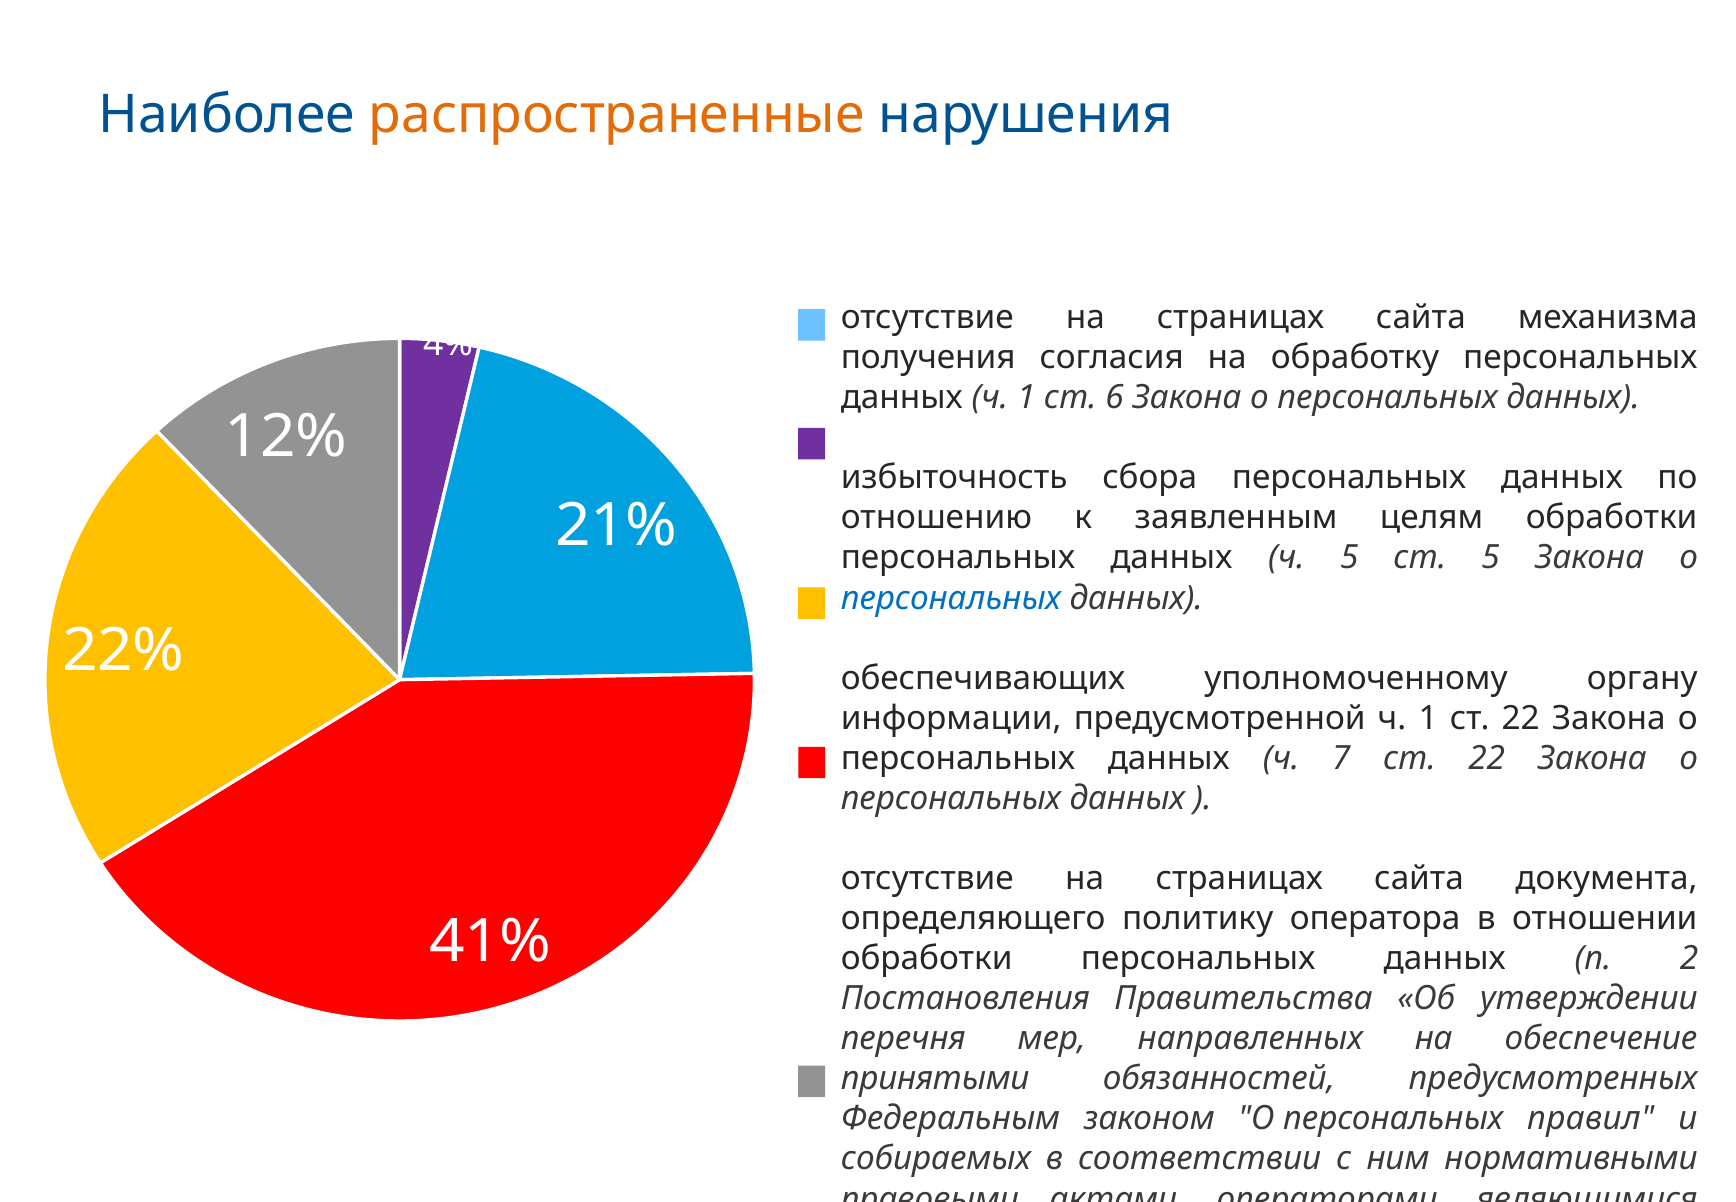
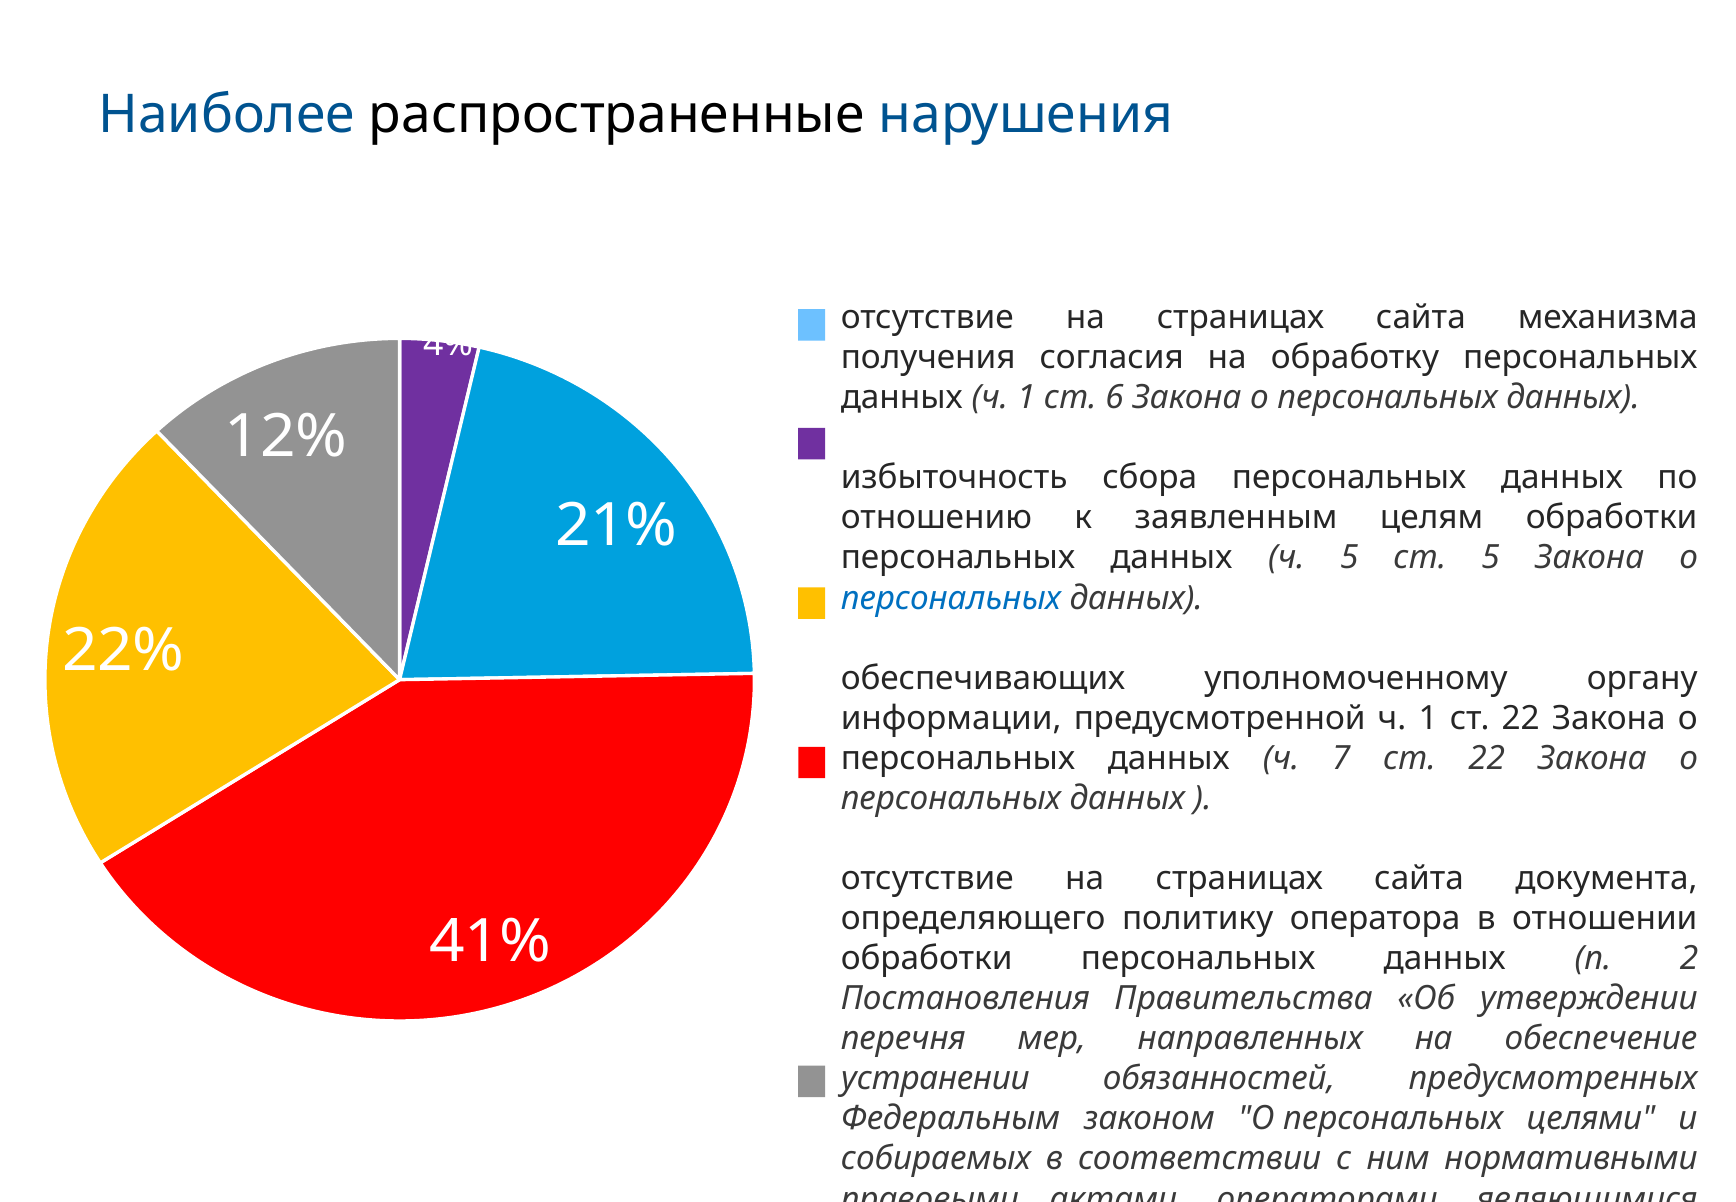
распространенные colour: orange -> black (617, 115)
принятыми: принятыми -> устранении (935, 1079)
правил: правил -> целями (1591, 1119)
